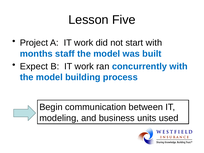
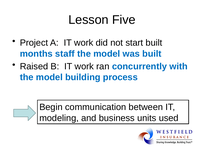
start with: with -> built (154, 43)
Expect: Expect -> Raised (34, 66)
